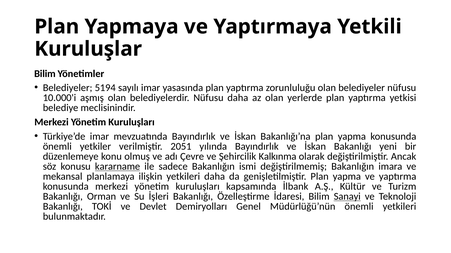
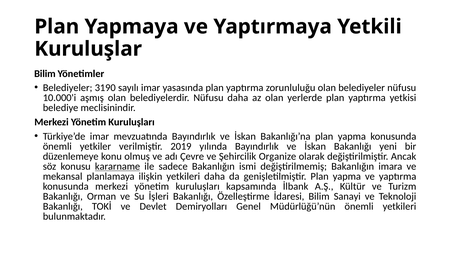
5194: 5194 -> 3190 (105, 88)
2051: 2051 -> 2019 (181, 147)
Kalkınma: Kalkınma -> Organize (278, 157)
Sanayi underline: present -> none (347, 197)
